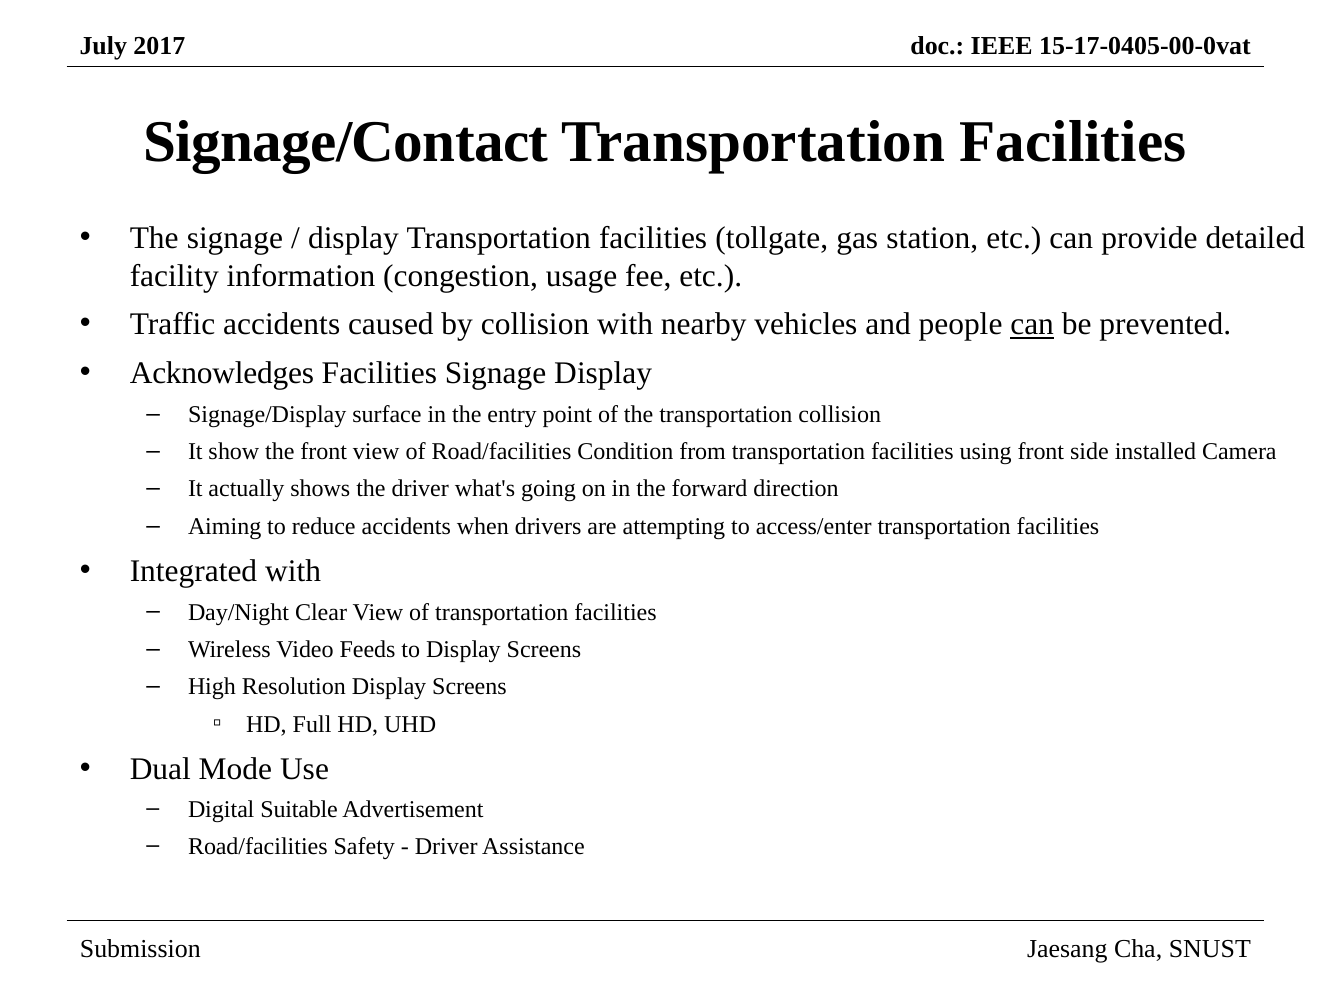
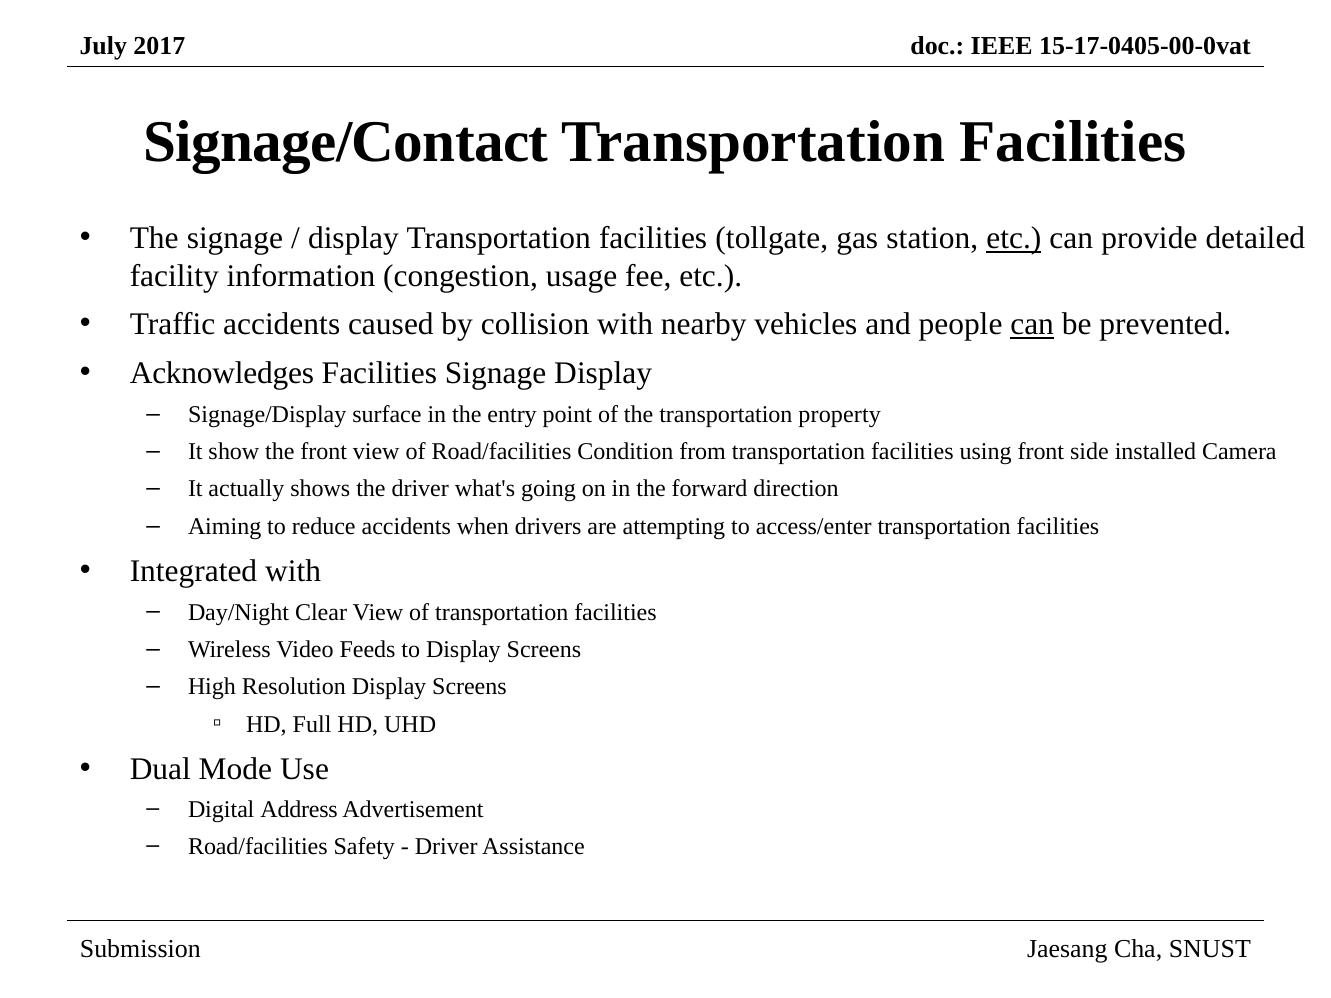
etc underline: none -> present (1014, 238)
transportation collision: collision -> property (840, 414)
Suitable: Suitable -> Address (299, 810)
